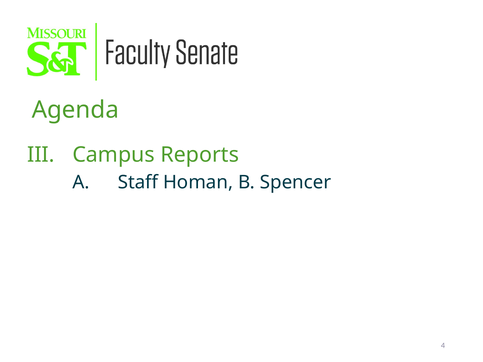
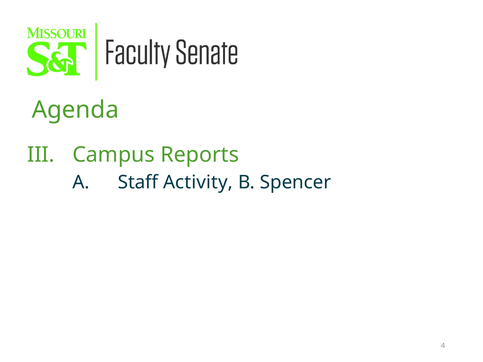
Homan: Homan -> Activity (198, 183)
